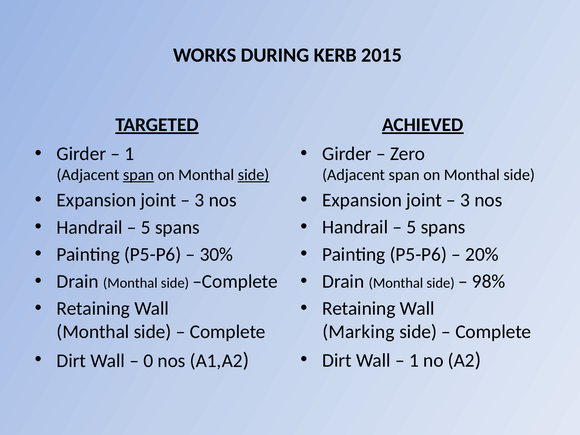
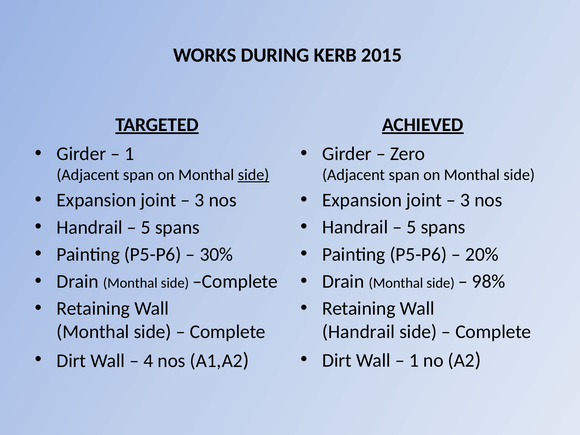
span underline: present -> none (138, 175)
Marking: Marking -> Handrail (359, 332)
0: 0 -> 4 (148, 361)
